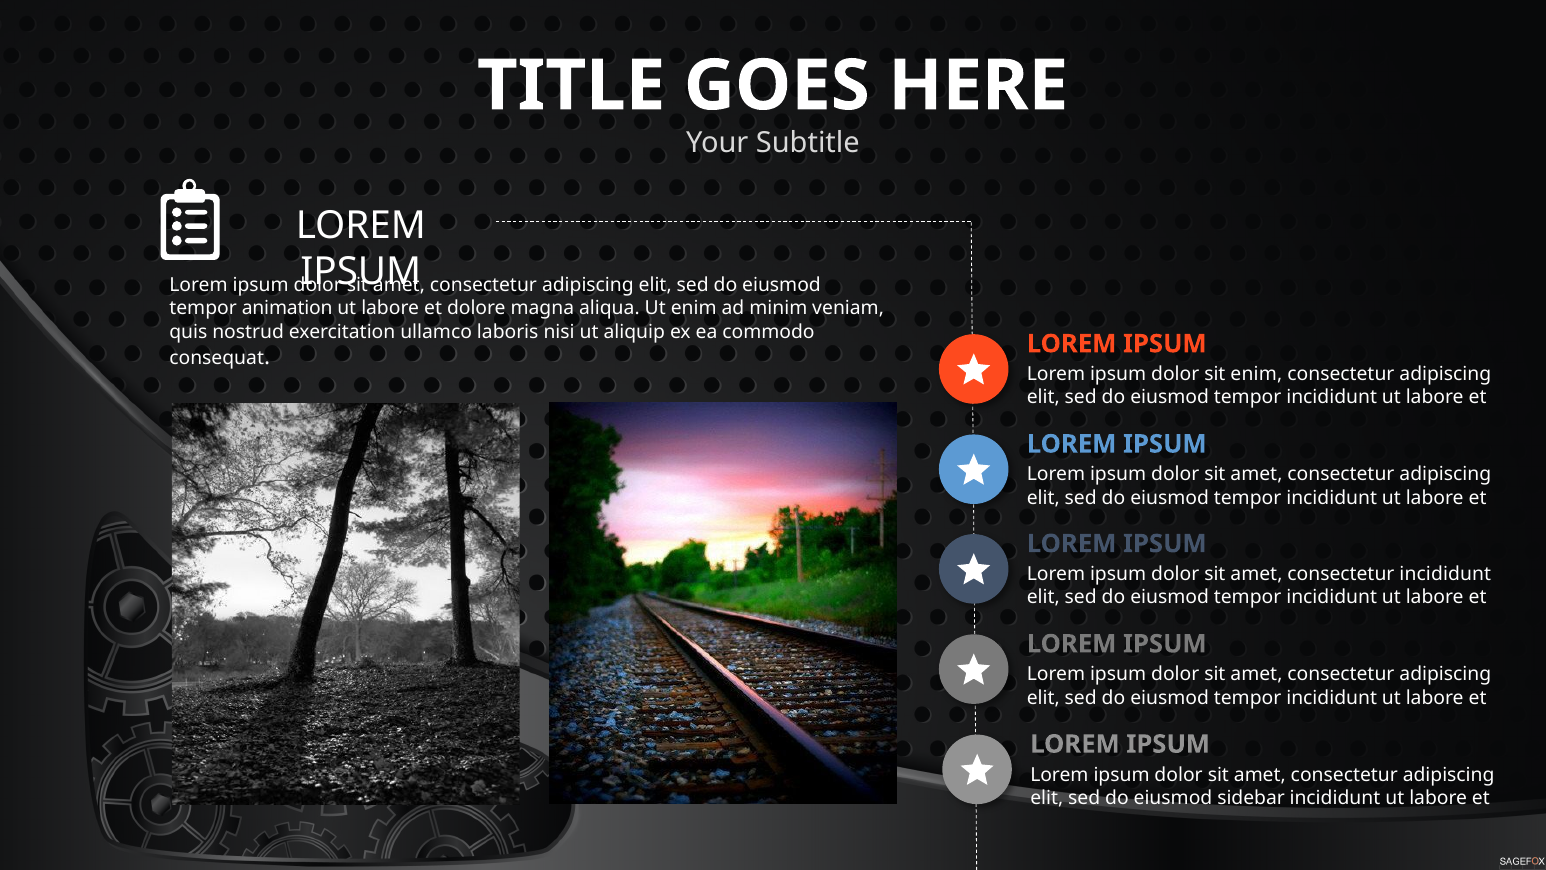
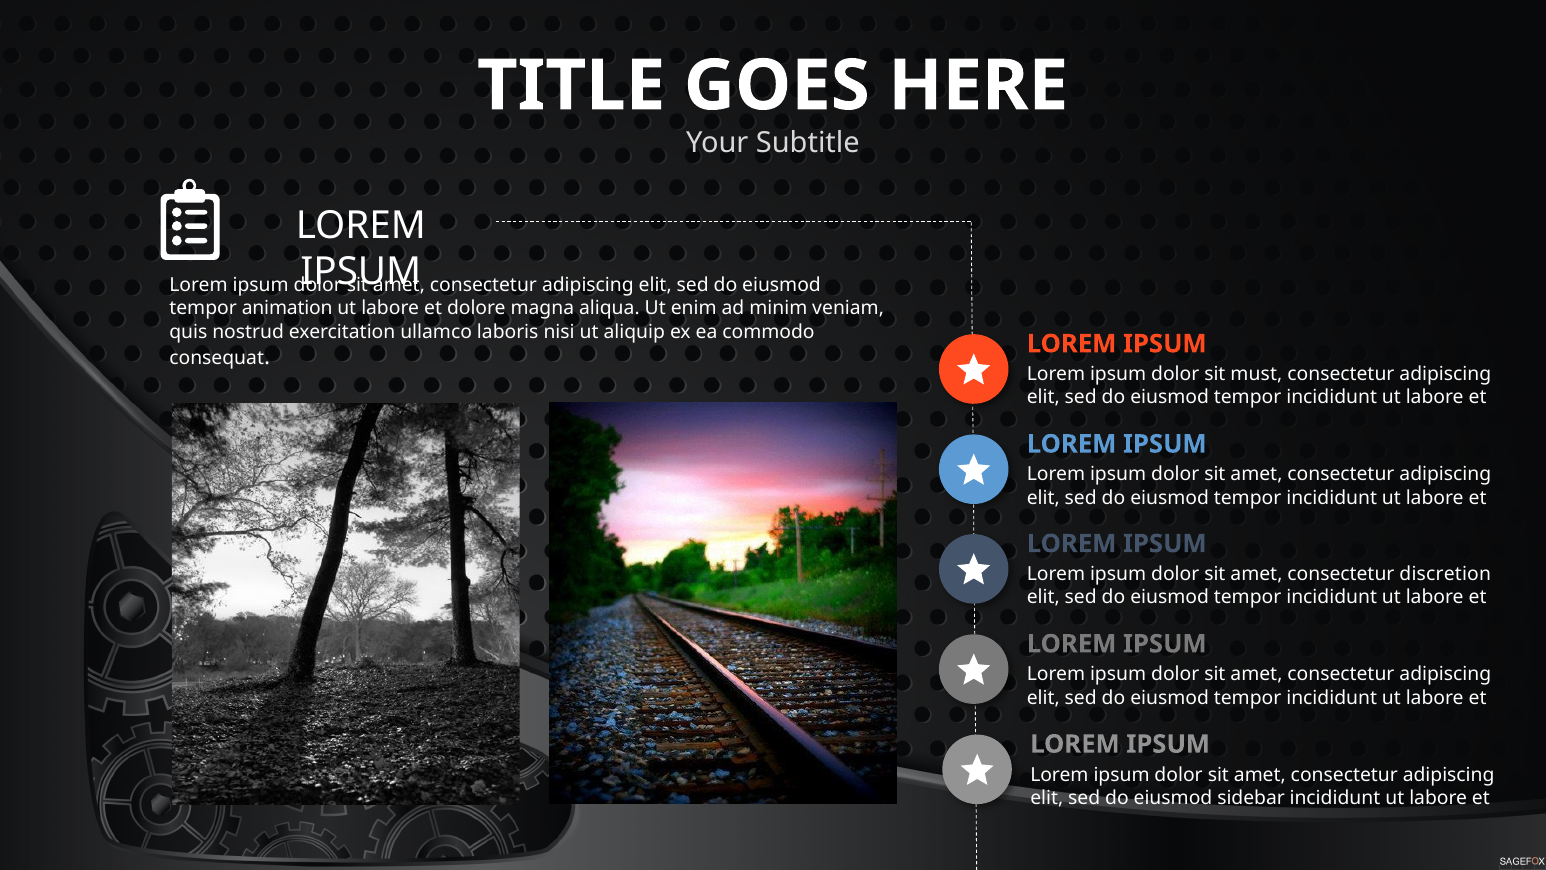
sit enim: enim -> must (1256, 374)
consectetur incididunt: incididunt -> discretion (1445, 574)
